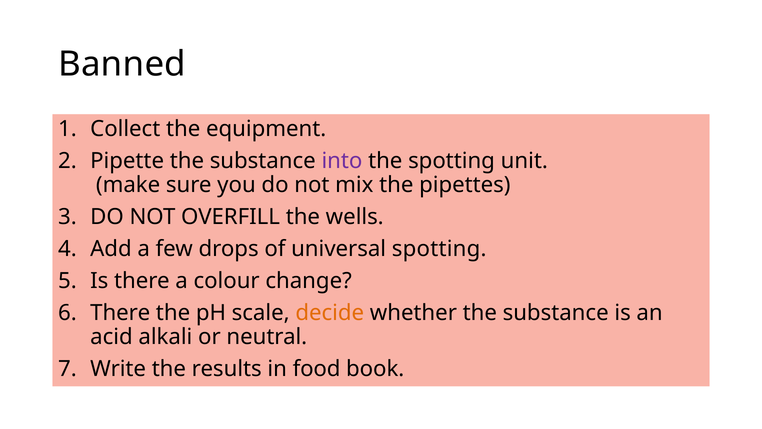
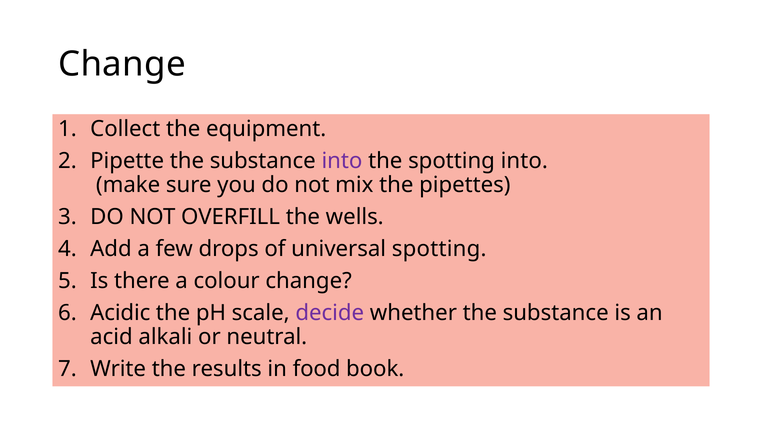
Banned: Banned -> Change (122, 64)
spotting unit: unit -> into (524, 161)
There: There -> Acidic (120, 313)
decide colour: orange -> purple (330, 313)
